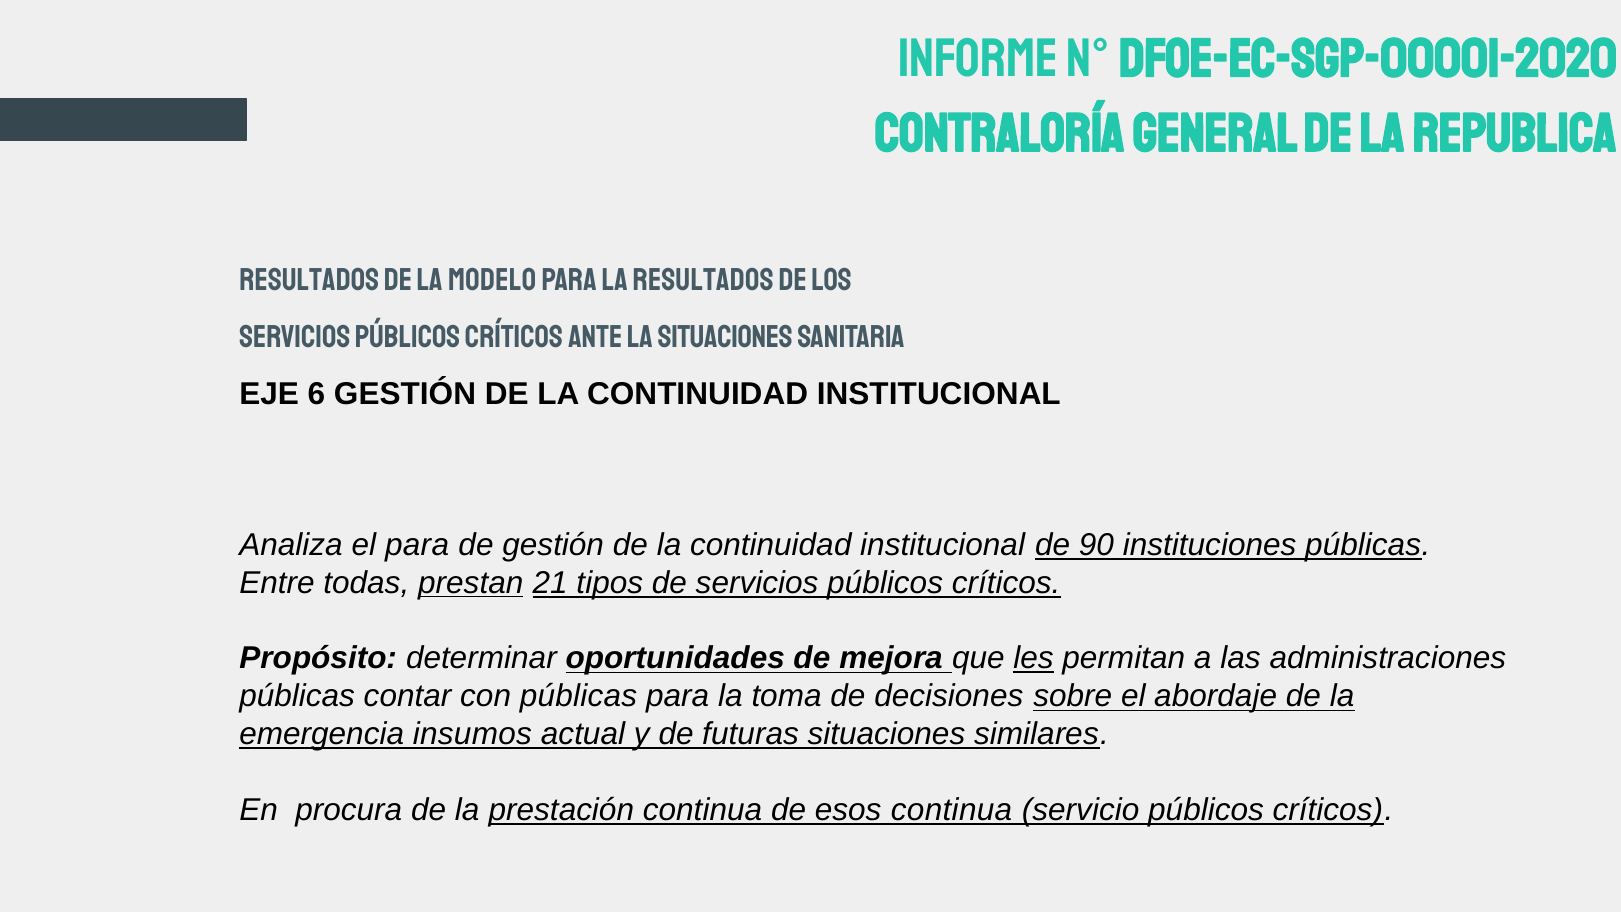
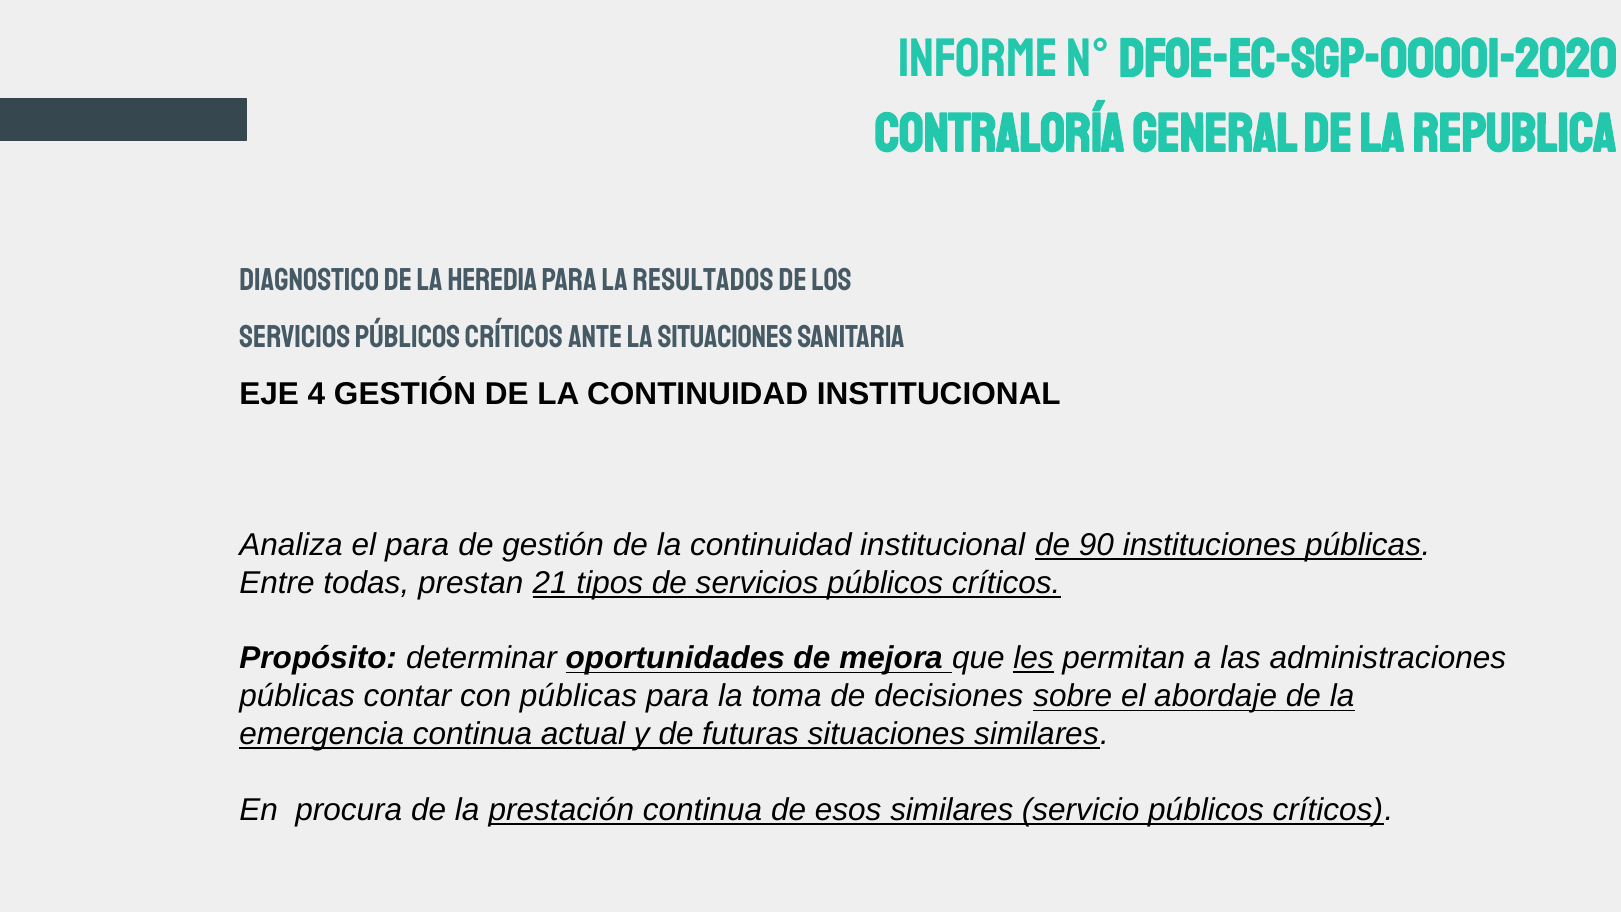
RESULTADOS: RESULTADOS -> DIAGNOSTICO (309, 280)
MODELO: MODELO -> HEREDIA (493, 280)
6: 6 -> 4 (316, 394)
prestan underline: present -> none (471, 583)
emergencia insumos: insumos -> continua (473, 734)
esos continua: continua -> similares (952, 810)
